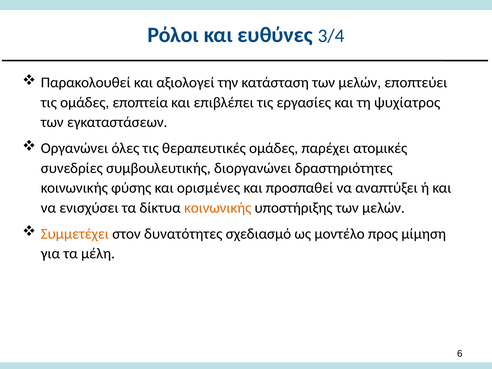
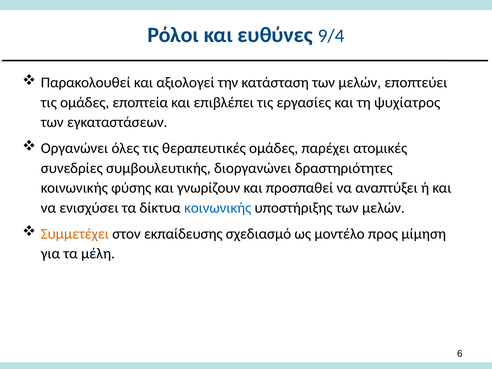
3/4: 3/4 -> 9/4 (331, 36)
ορισμένες: ορισμένες -> γνωρίζουν (209, 188)
κοινωνικής colour: orange -> blue (218, 208)
δυνατότητες: δυνατότητες -> εκπαίδευσης (183, 234)
